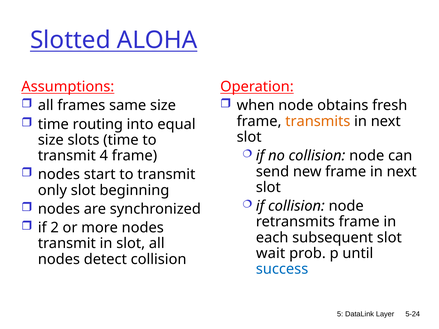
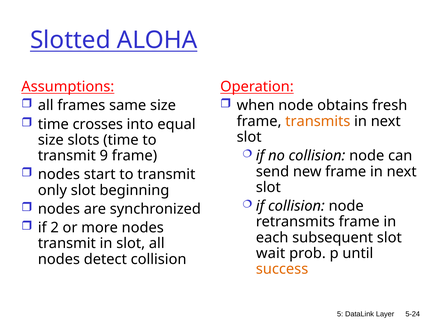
routing: routing -> crosses (98, 124)
4: 4 -> 9 (104, 156)
success colour: blue -> orange (282, 269)
